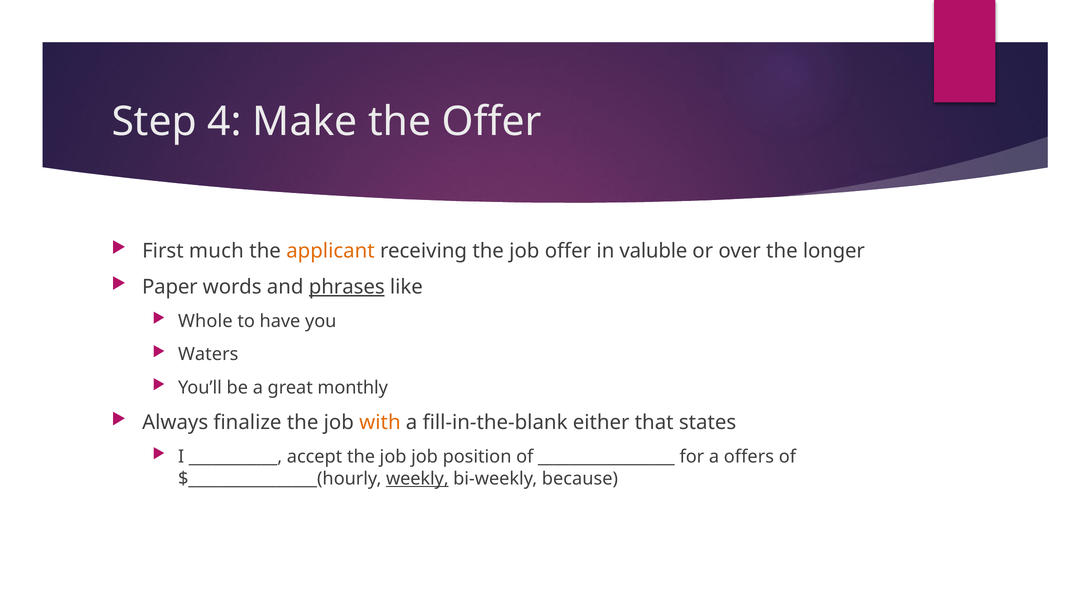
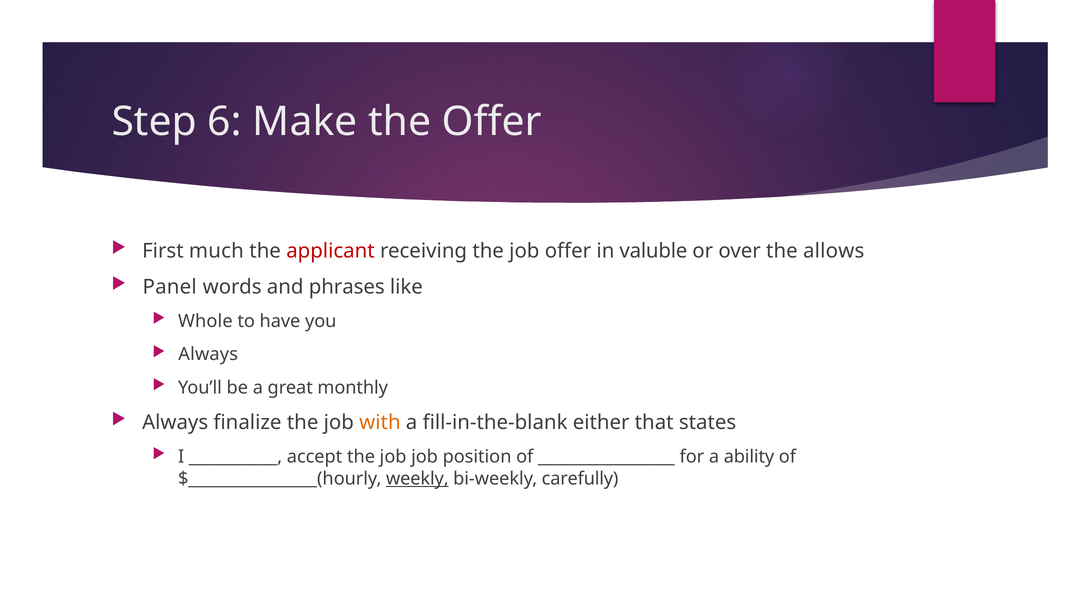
4: 4 -> 6 (225, 122)
applicant colour: orange -> red (330, 251)
longer: longer -> allows (834, 251)
Paper: Paper -> Panel (170, 287)
phrases underline: present -> none (347, 287)
Waters: Waters -> Always (208, 354)
offers: offers -> ability (749, 457)
because: because -> carefully (580, 478)
